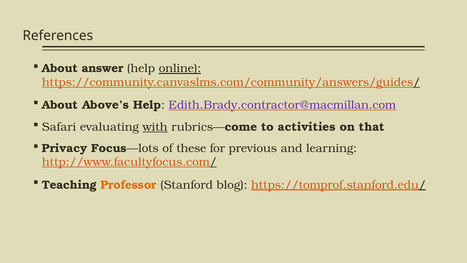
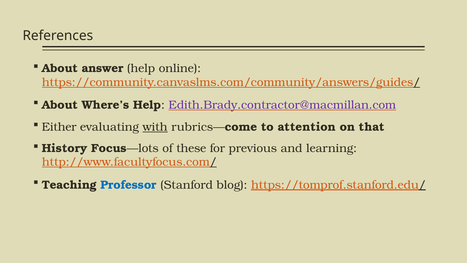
online underline: present -> none (180, 68)
Above’s: Above’s -> Where’s (106, 105)
Safari: Safari -> Either (59, 127)
activities: activities -> attention (307, 127)
Privacy: Privacy -> History (65, 148)
Professor colour: orange -> blue (129, 185)
